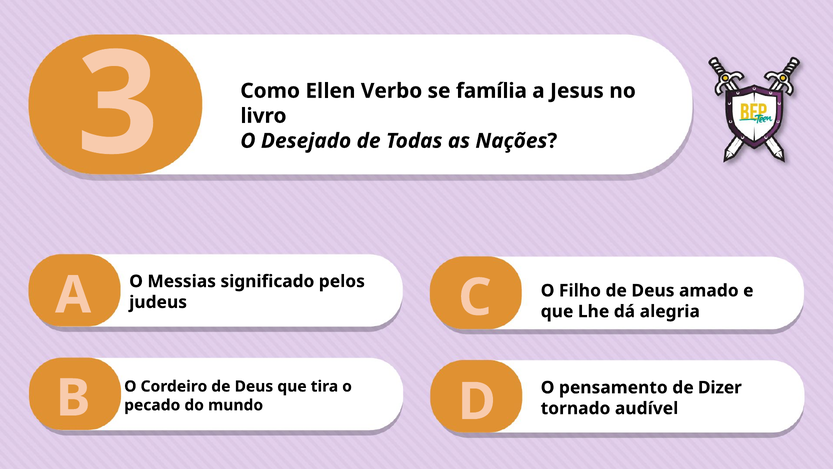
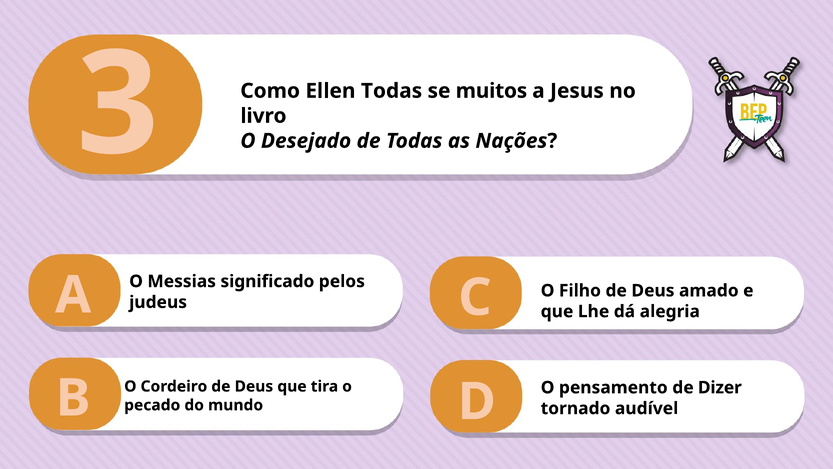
Ellen Verbo: Verbo -> Todas (392, 91)
família: família -> muitos (491, 91)
